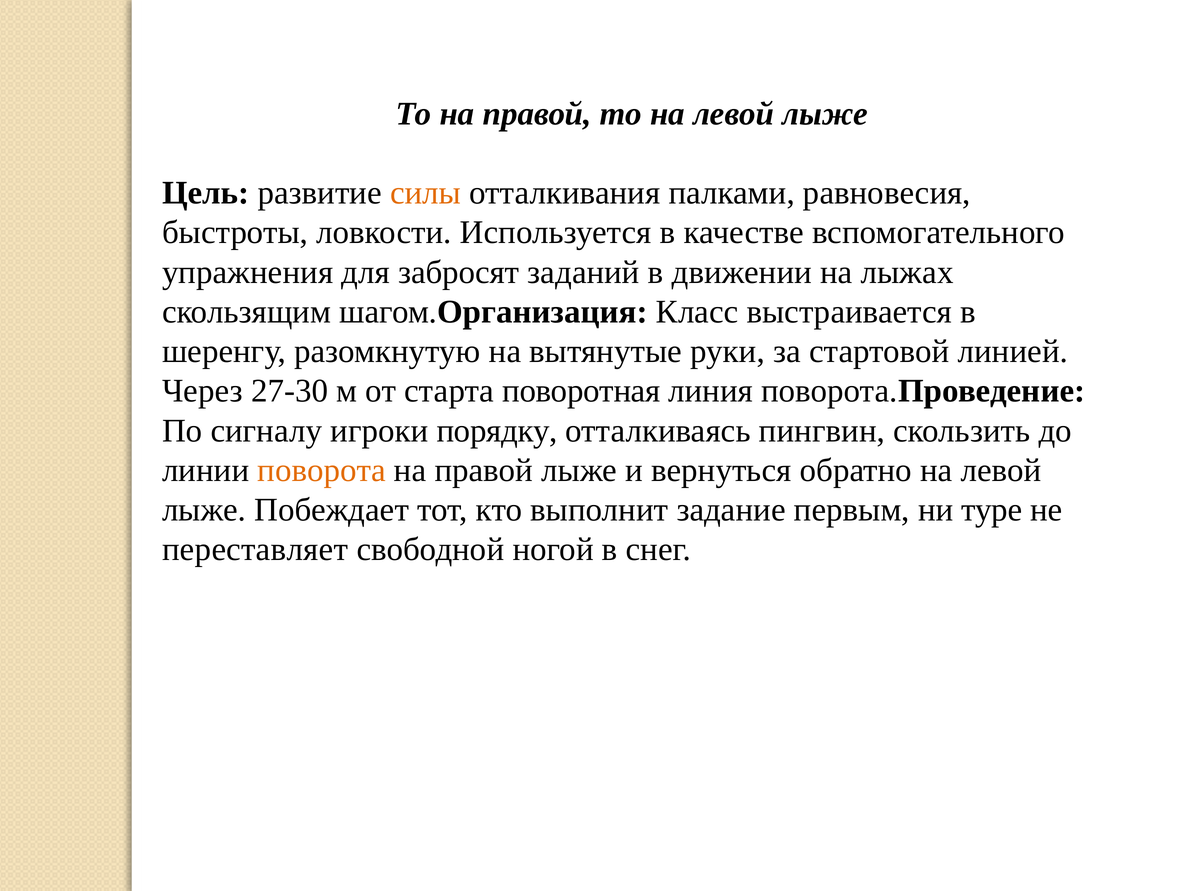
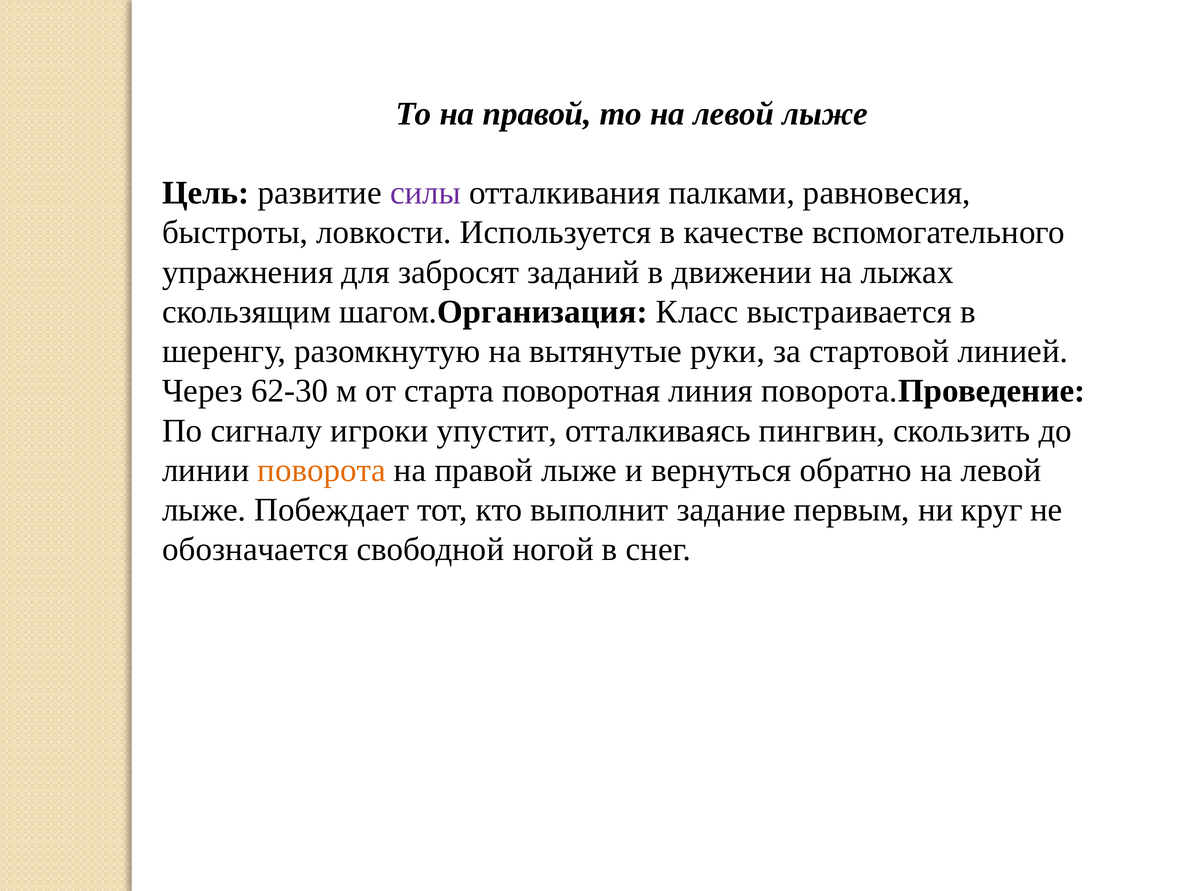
силы colour: orange -> purple (426, 193)
27-30: 27-30 -> 62-30 (290, 391)
порядку: порядку -> упустит (497, 431)
туре: туре -> круг (992, 510)
переставляет: переставляет -> обозначается (255, 550)
